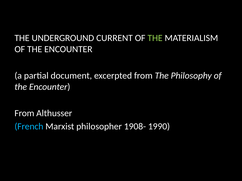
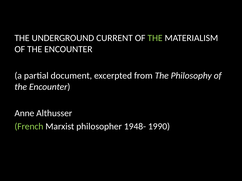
From: From -> Anne (24, 113)
French colour: light blue -> light green (29, 127)
1908-: 1908- -> 1948- (135, 127)
